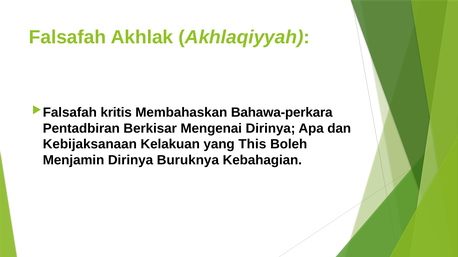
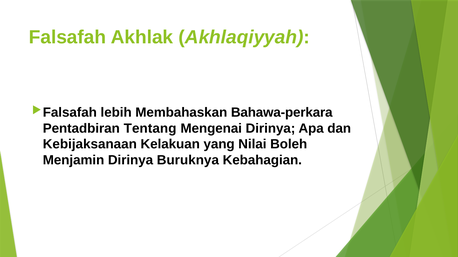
kritis: kritis -> lebih (116, 113)
Berkisar: Berkisar -> Tentang (150, 129)
This: This -> Nilai (252, 145)
